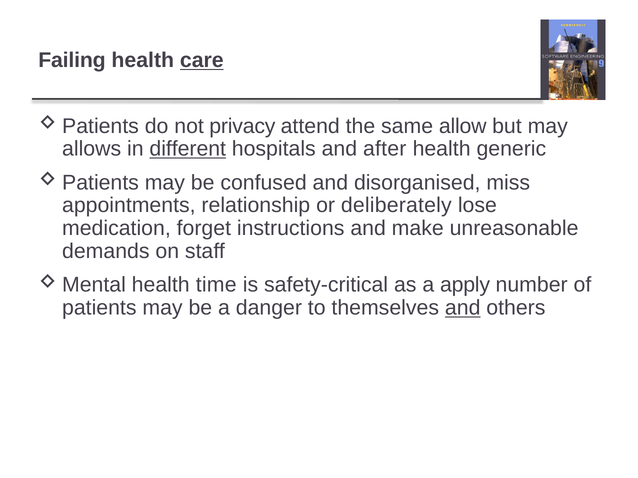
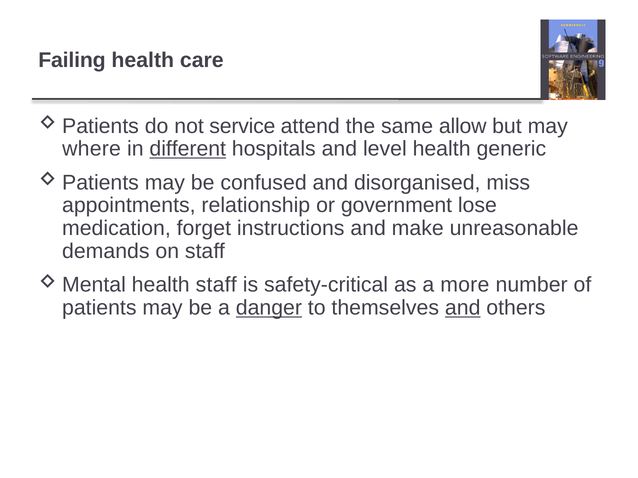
care underline: present -> none (202, 61)
privacy: privacy -> service (242, 126)
allows: allows -> where (92, 149)
after: after -> level (385, 149)
deliberately: deliberately -> government (396, 206)
health time: time -> staff (216, 285)
apply: apply -> more (465, 285)
danger underline: none -> present (269, 308)
